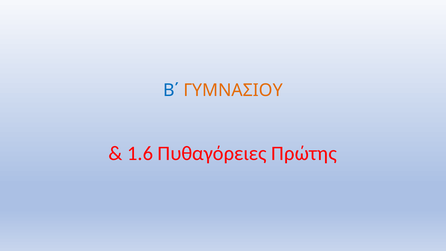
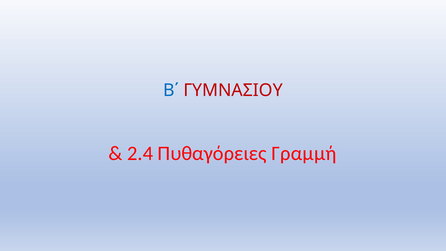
ΓΥΜΝΑΣΙΟΥ colour: orange -> red (233, 90)
1.6: 1.6 -> 2.4 (140, 153)
Πρώτης: Πρώτης -> Γραμμή (304, 153)
